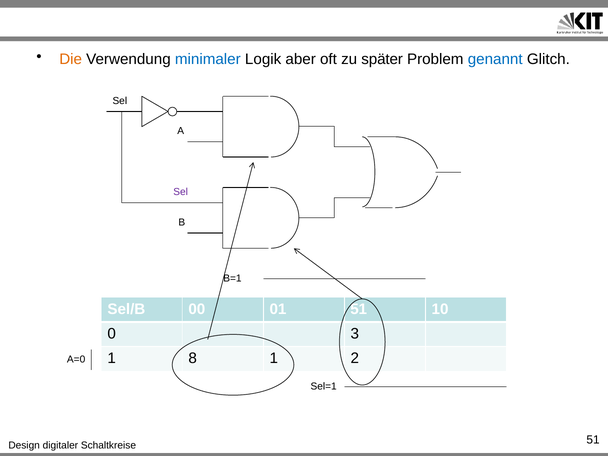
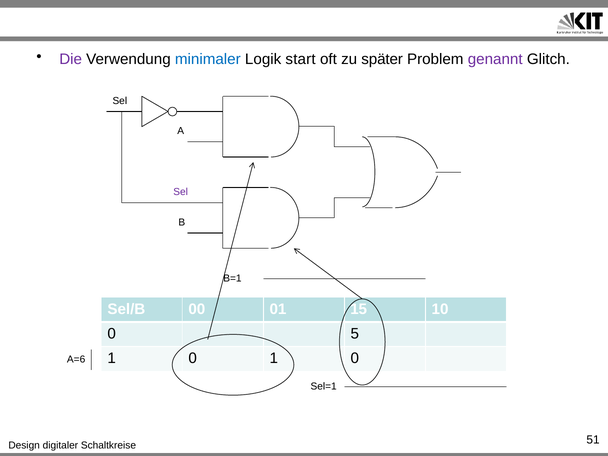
Die colour: orange -> purple (71, 59)
aber: aber -> start (301, 59)
genannt colour: blue -> purple (495, 59)
01 51: 51 -> 15 (359, 309)
3: 3 -> 5 (355, 334)
8: 8 -> 0 (193, 358)
2: 2 -> 0 (355, 358)
A=0: A=0 -> A=6 (76, 359)
